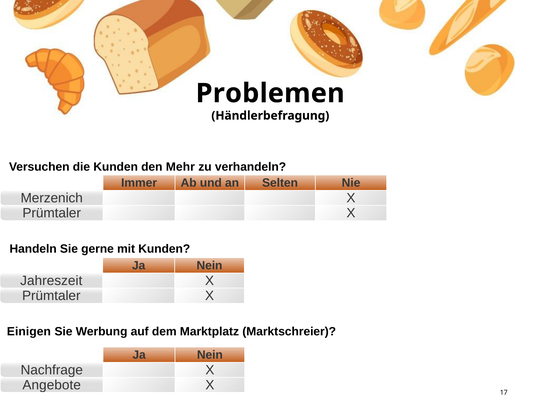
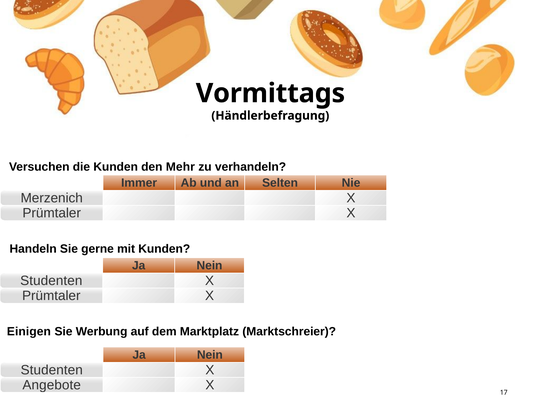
Problemen: Problemen -> Vormittags (270, 93)
Jahreszeit: Jahreszeit -> Studenten (51, 281)
Nachfrage: Nachfrage -> Studenten (52, 370)
